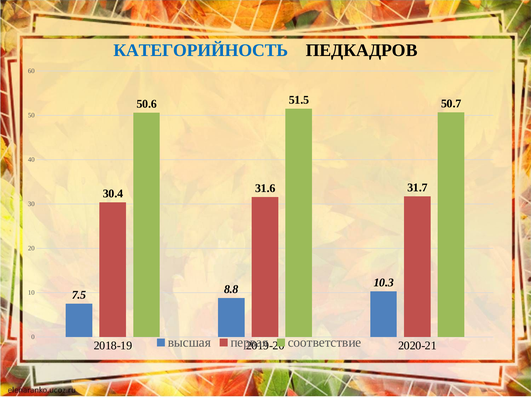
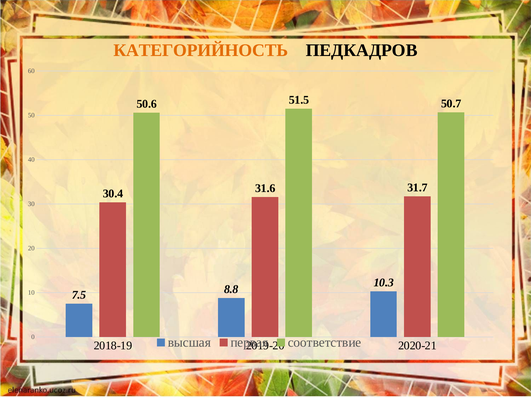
КАТЕГОРИЙНОСТЬ colour: blue -> orange (201, 50)
